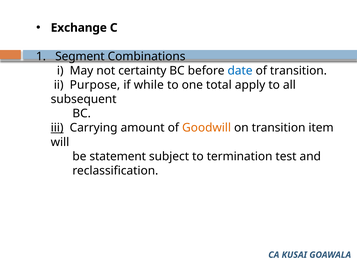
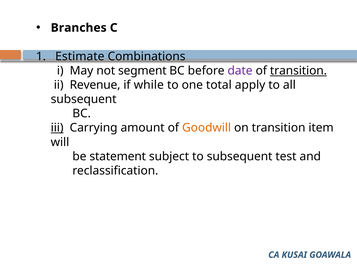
Exchange: Exchange -> Branches (79, 28)
Segment: Segment -> Estimate (80, 56)
certainty: certainty -> segment (142, 71)
date colour: blue -> purple (240, 71)
transition underline: none -> present (298, 71)
Purpose: Purpose -> Revenue (95, 85)
to termination: termination -> subsequent (240, 156)
